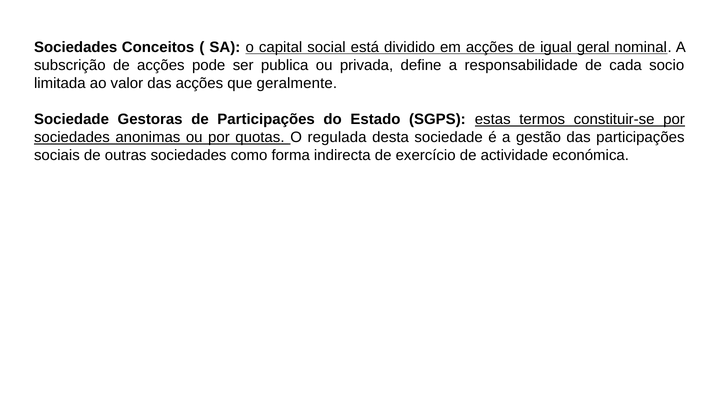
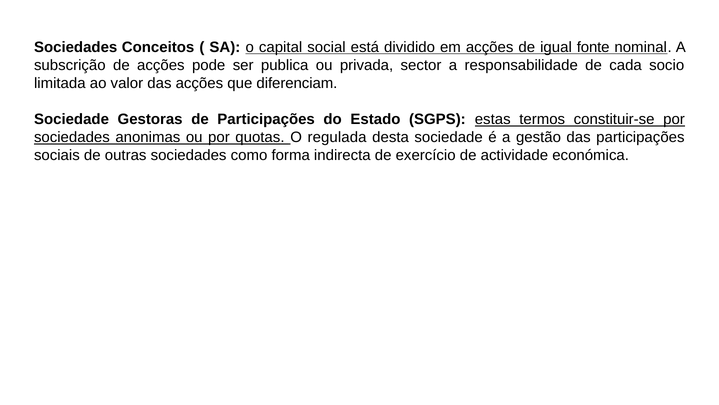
geral: geral -> fonte (593, 47)
define: define -> sector (421, 65)
geralmente: geralmente -> diferenciam (297, 83)
